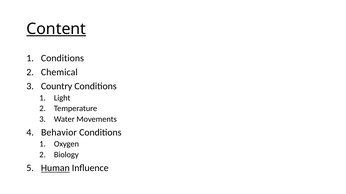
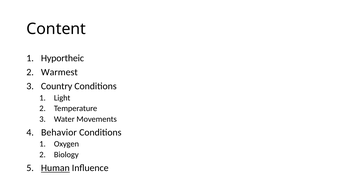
Content underline: present -> none (56, 29)
Conditions: Conditions -> Hyportheic (62, 58)
Chemical: Chemical -> Warmest (59, 72)
